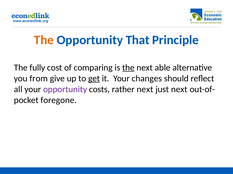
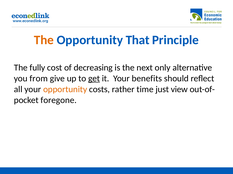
comparing: comparing -> decreasing (93, 68)
the underline: present -> none (128, 68)
able: able -> only (163, 68)
changes: changes -> benefits (147, 79)
opportunity colour: purple -> orange (65, 90)
rather next: next -> time (145, 90)
just next: next -> view (179, 90)
